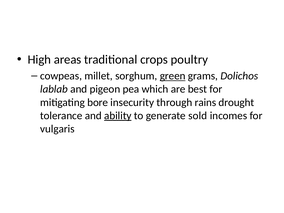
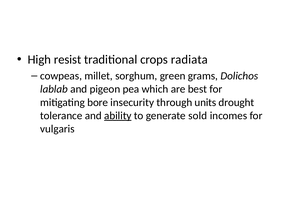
areas: areas -> resist (68, 60)
poultry: poultry -> radiata (189, 60)
green underline: present -> none (173, 76)
rains: rains -> units (205, 102)
